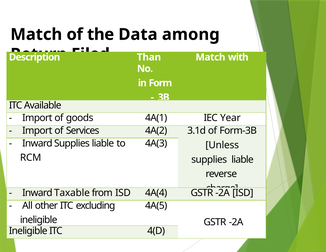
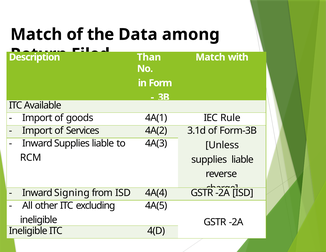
Year: Year -> Rule (230, 118)
Taxable: Taxable -> Signing (72, 193)
